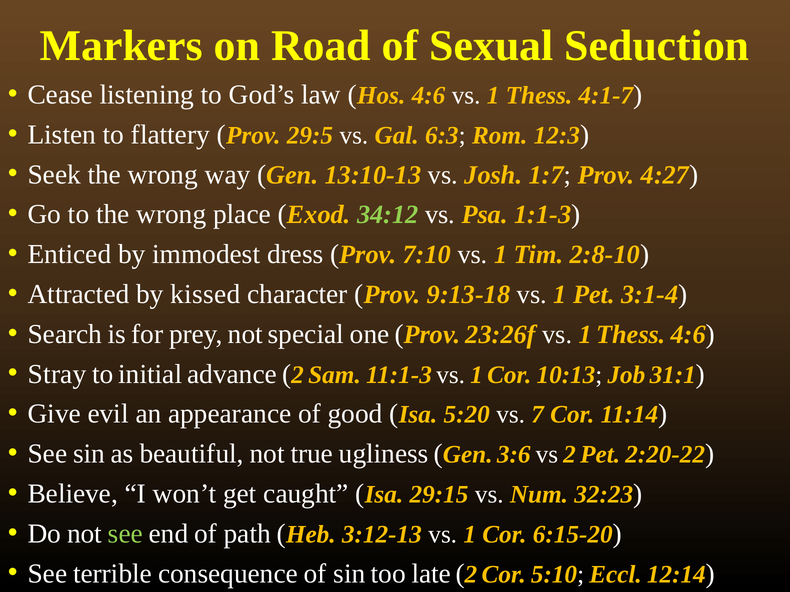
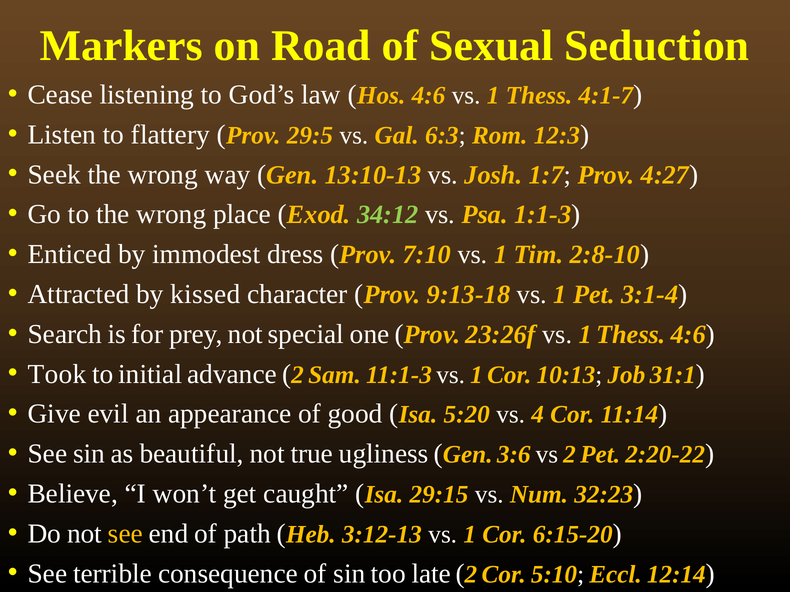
Stray: Stray -> Took (57, 374)
7: 7 -> 4 (538, 415)
see colour: light green -> yellow (125, 534)
